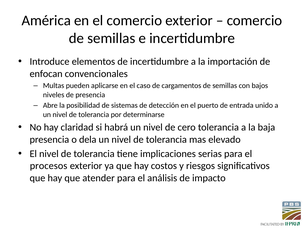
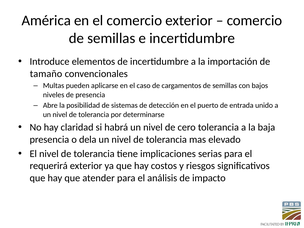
enfocan: enfocan -> tamaño (46, 74)
procesos: procesos -> requerirá (49, 166)
